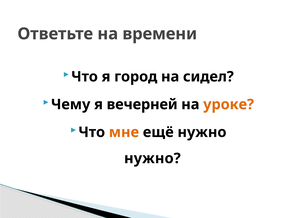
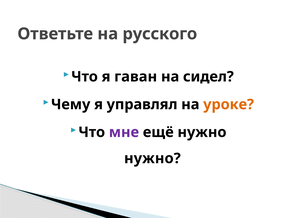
времени: времени -> русского (160, 34)
город: город -> гаван (136, 77)
вечерней: вечерней -> управлял (142, 105)
мне colour: orange -> purple (124, 132)
